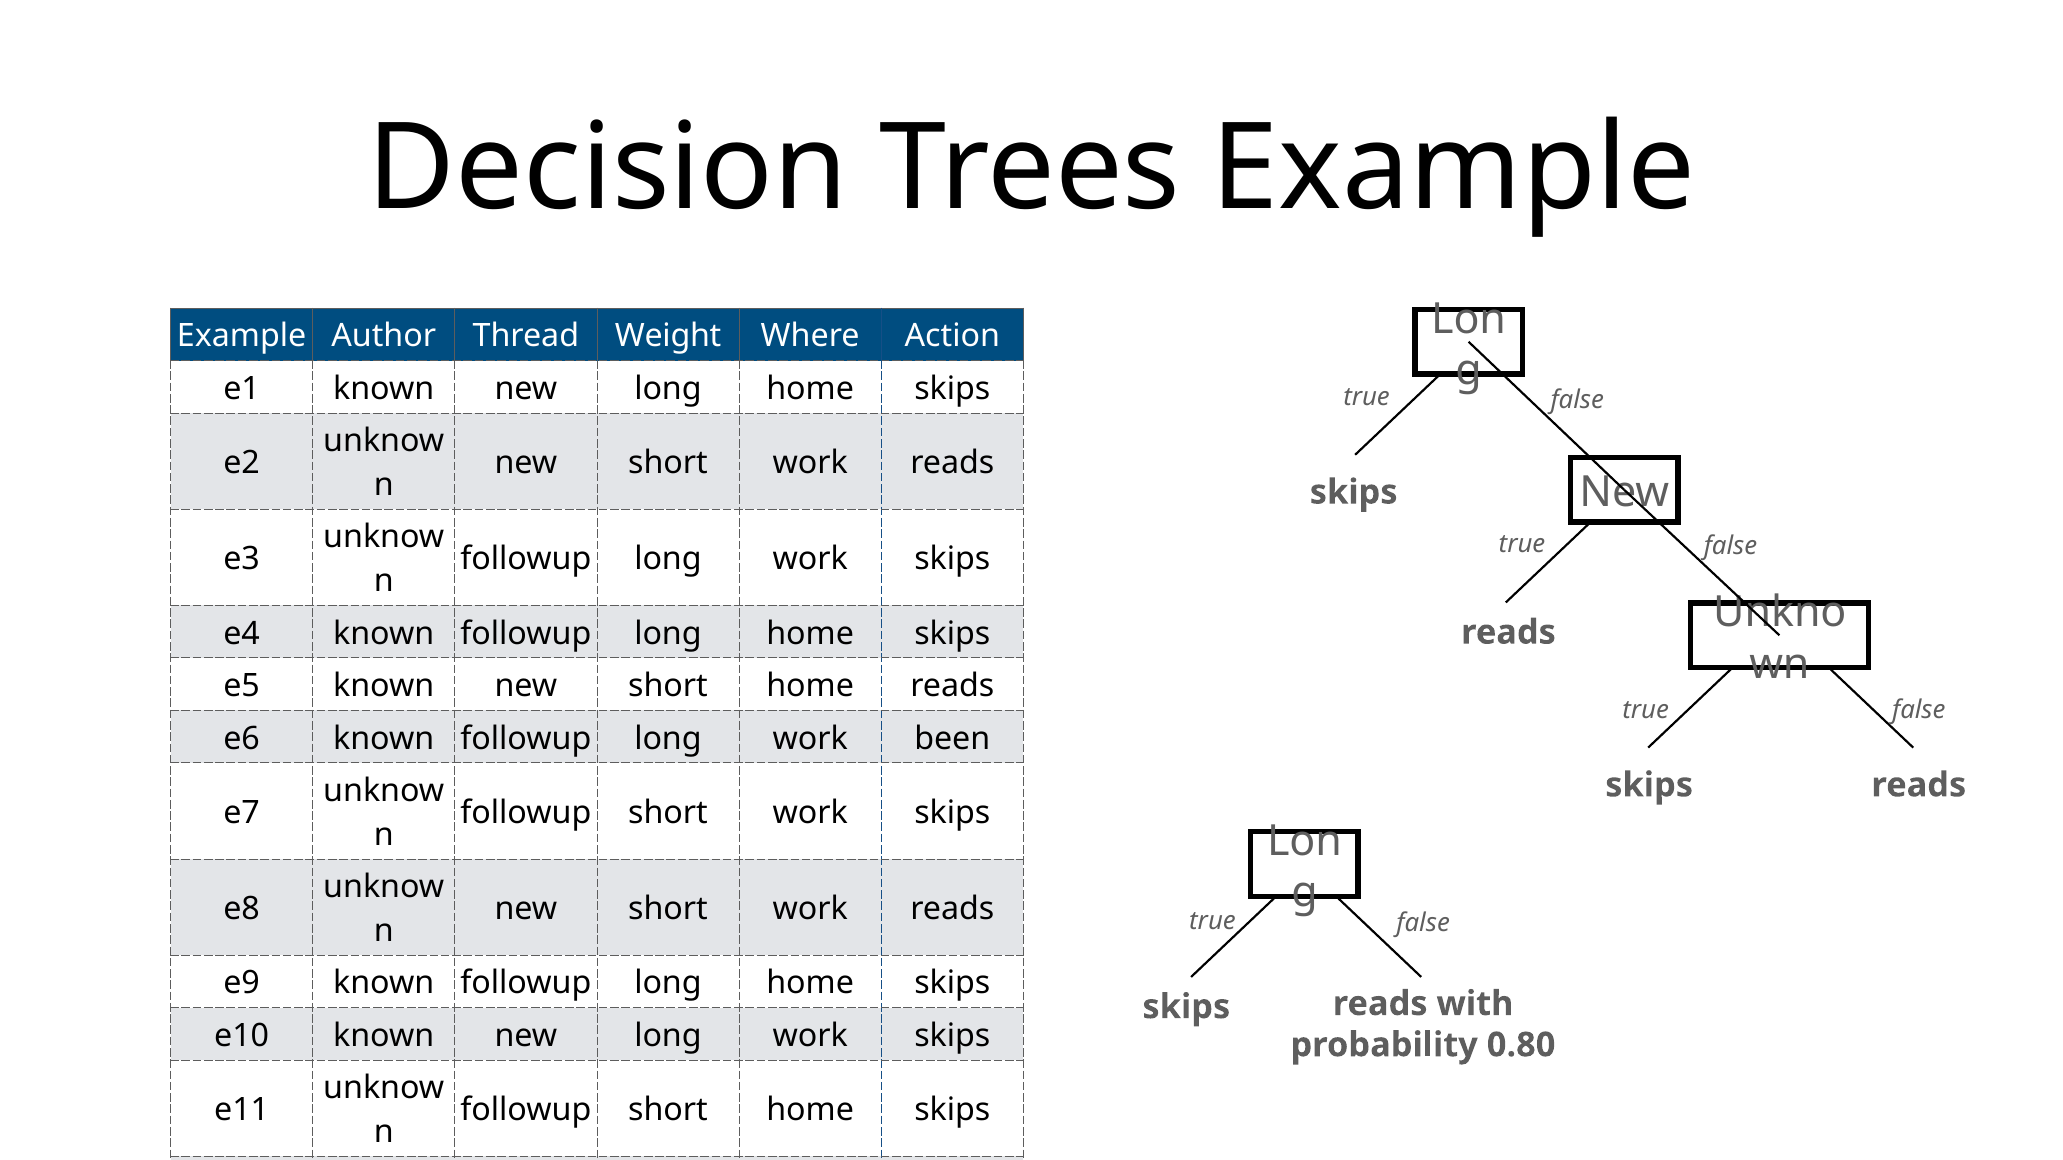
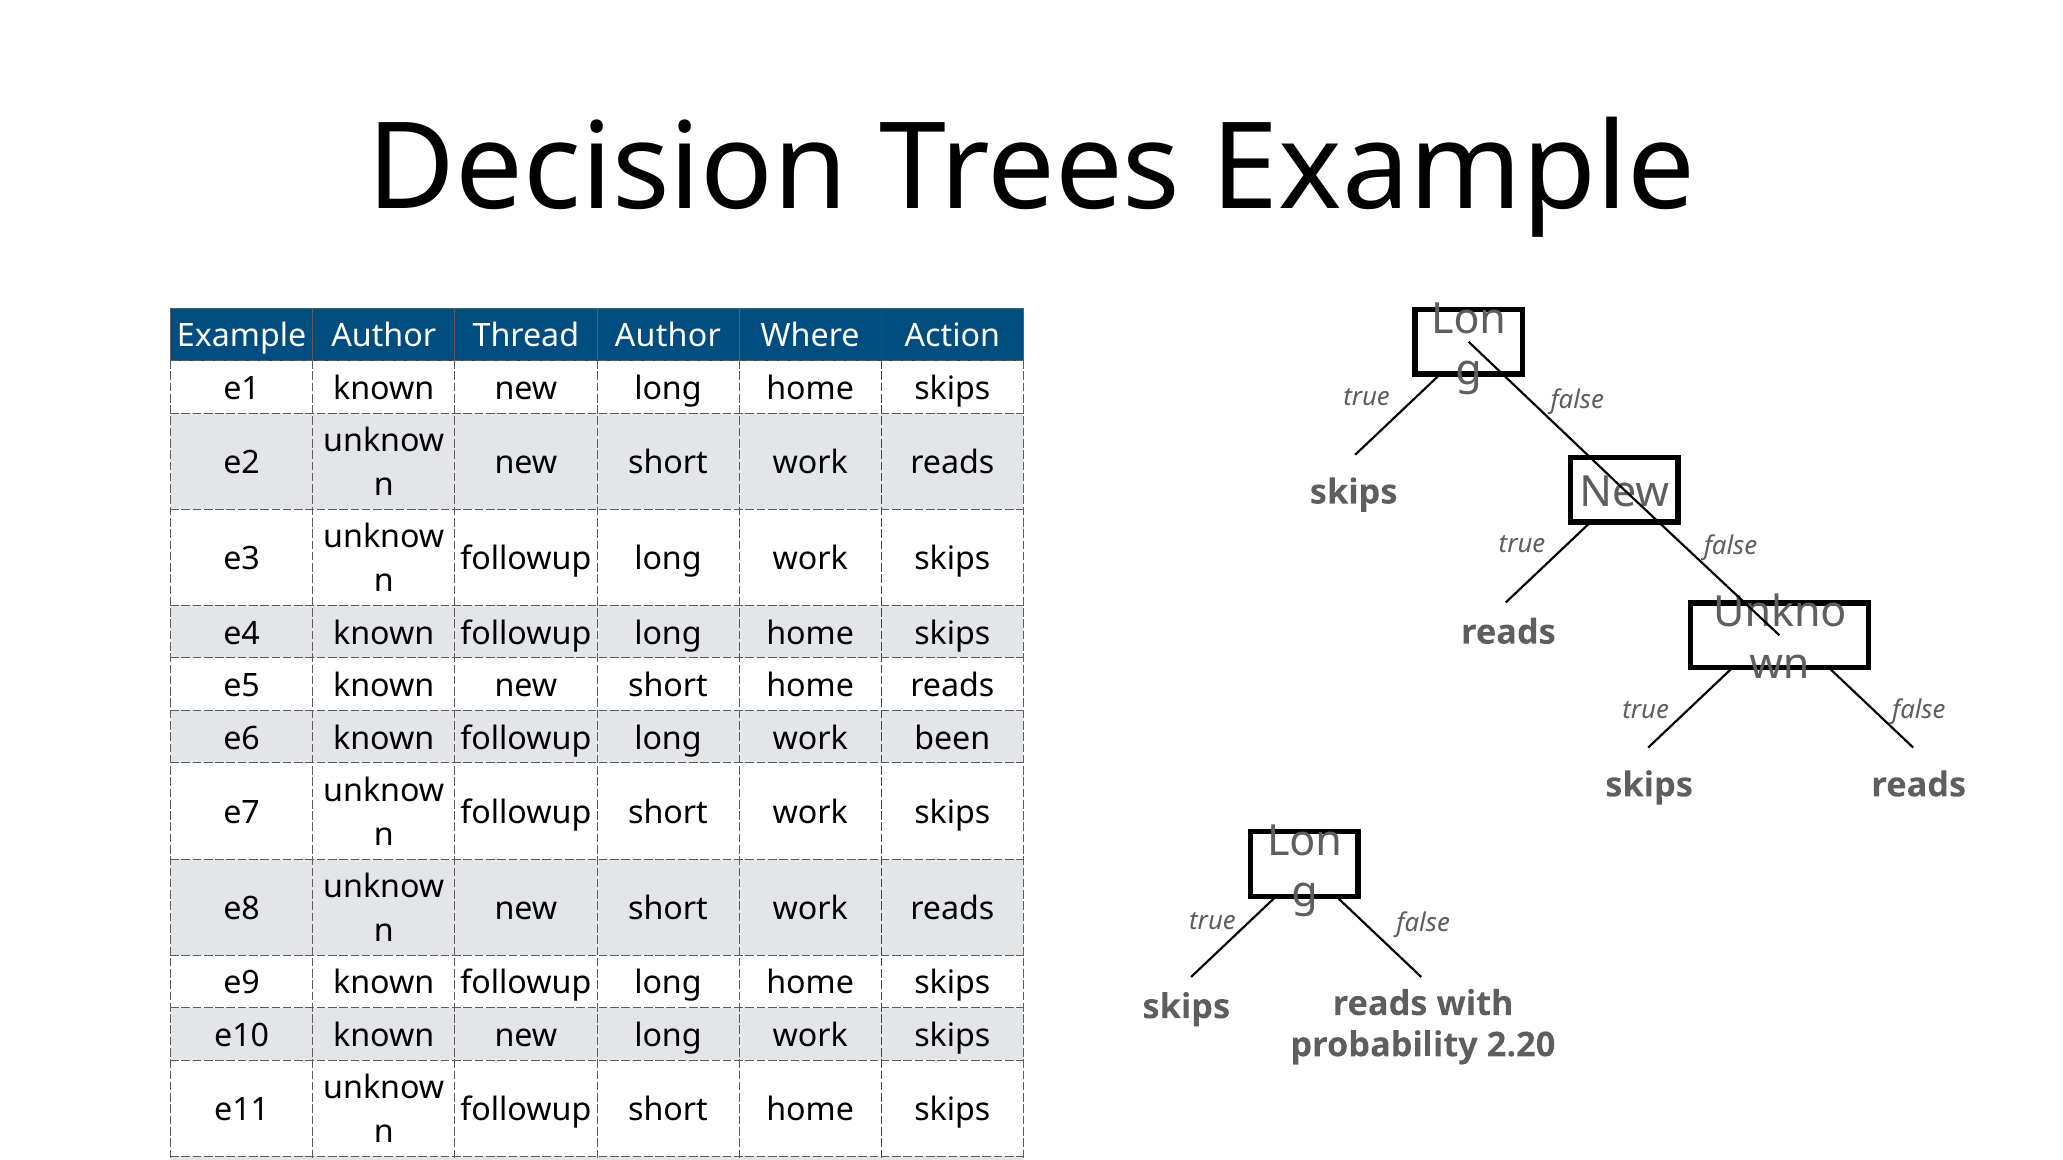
Thread Weight: Weight -> Author (668, 336)
0.80: 0.80 -> 2.20 (1521, 1045)
